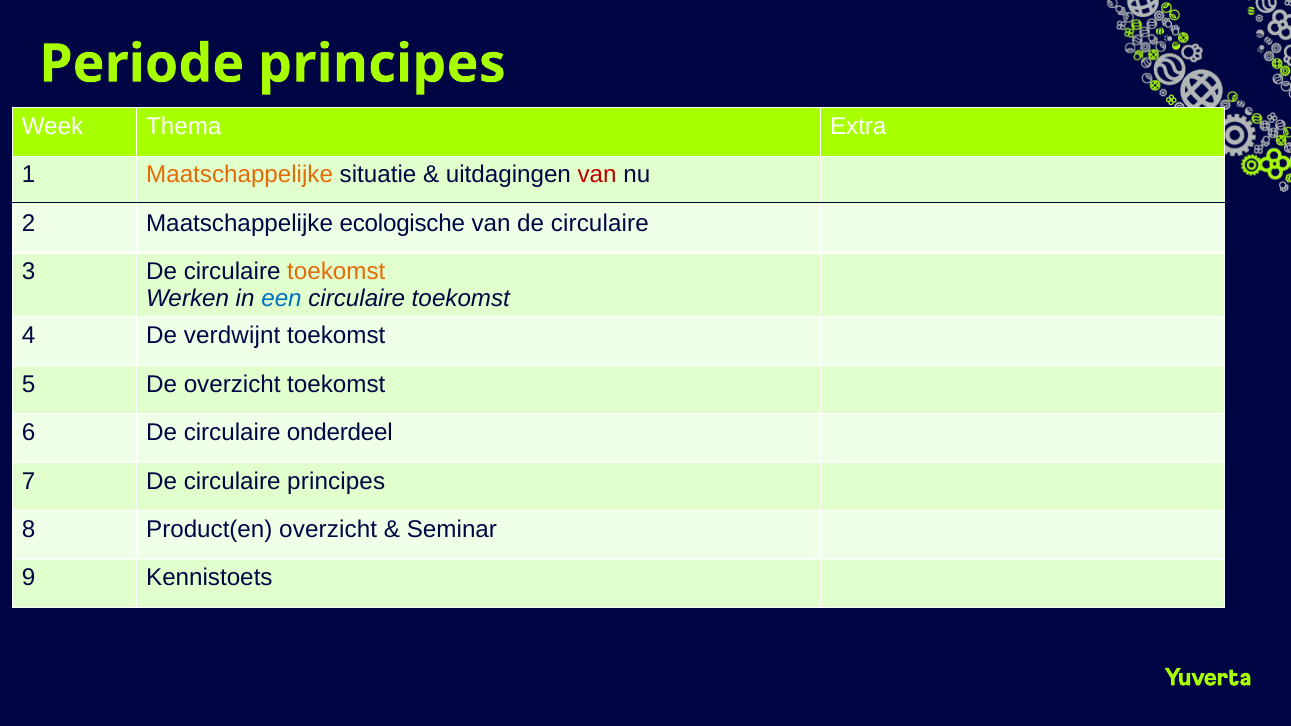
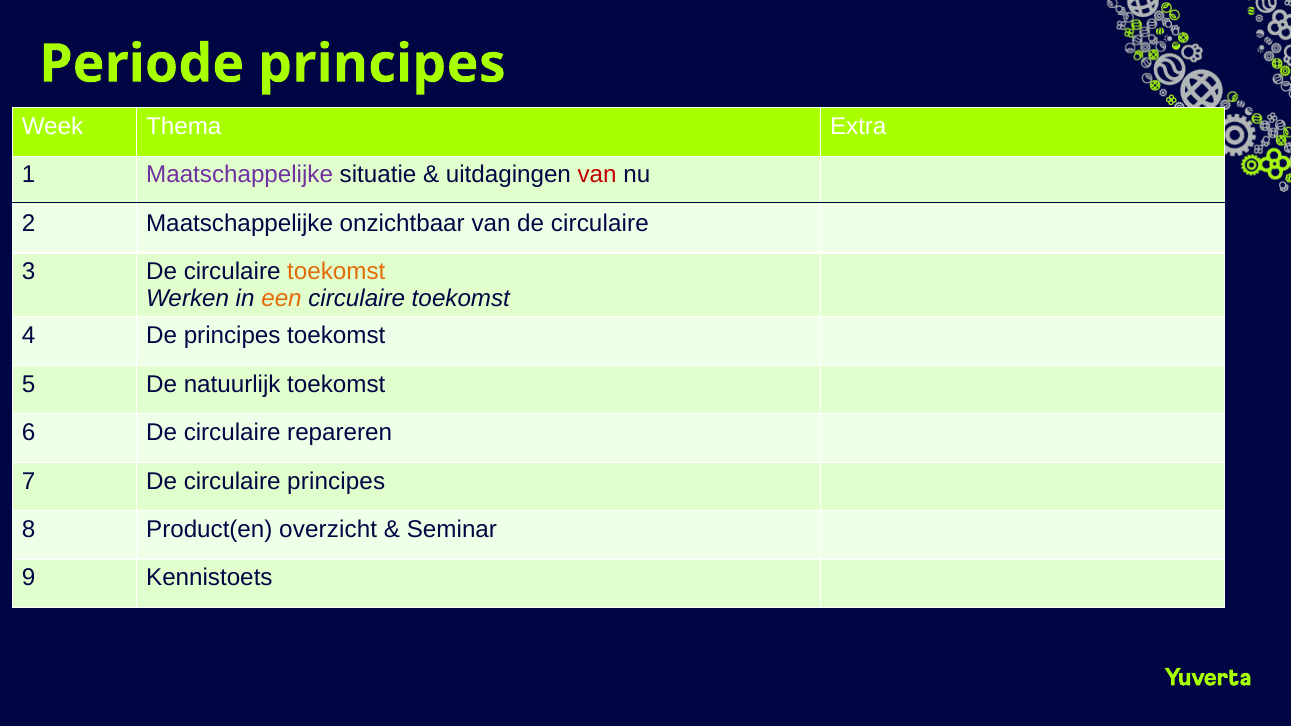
Maatschappelijke colour: orange -> purple (240, 175)
ecologische: ecologische -> onzichtbaar (402, 223)
een colour: blue -> orange (282, 299)
De verdwijnt: verdwijnt -> principes (232, 336)
De overzicht: overzicht -> natuurlijk (232, 384)
onderdeel: onderdeel -> repareren (340, 433)
